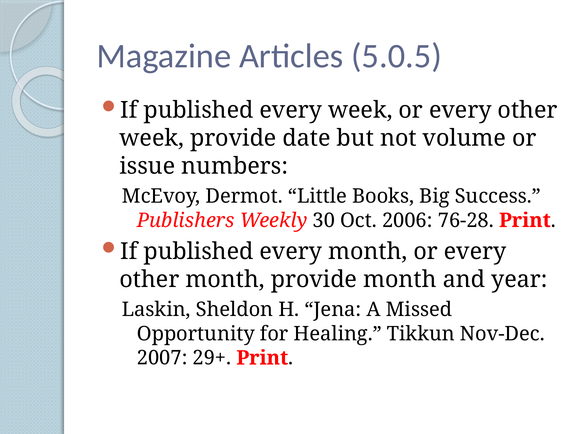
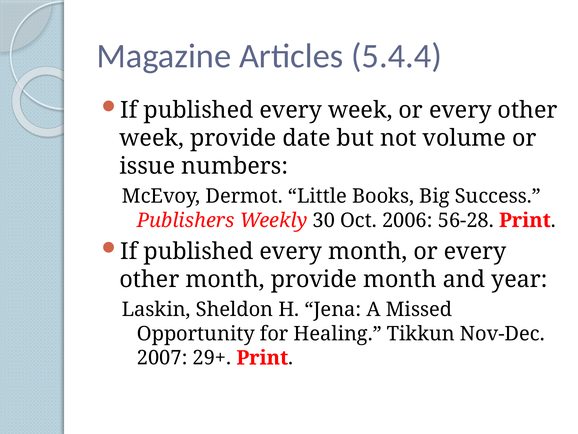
5.0.5: 5.0.5 -> 5.4.4 (396, 56)
76-28: 76-28 -> 56-28 (466, 220)
